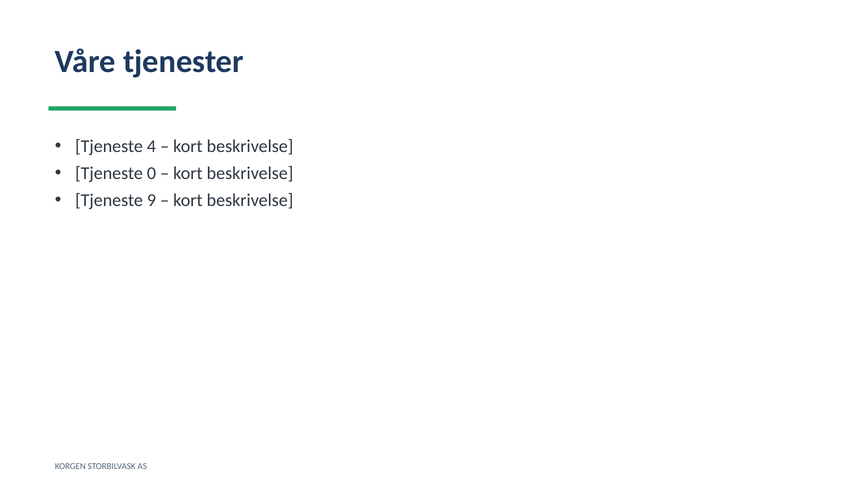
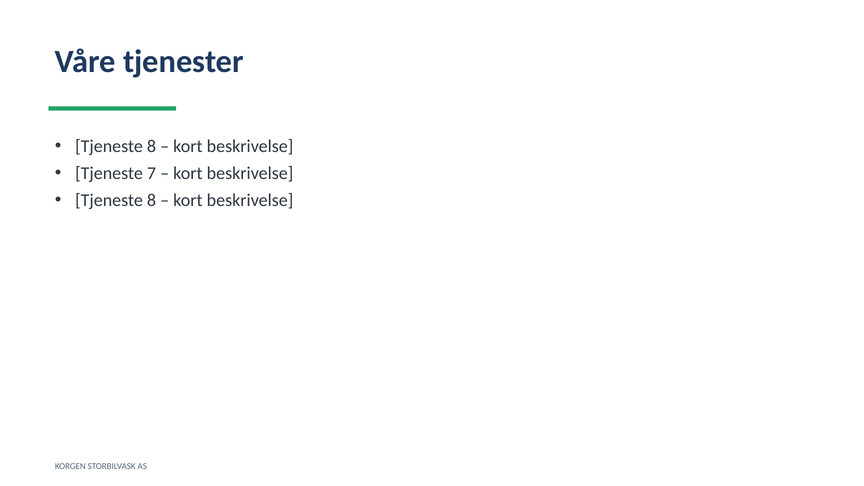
4: 4 -> 8 (151, 146)
0: 0 -> 7 (151, 173)
9: 9 -> 8 (151, 200)
